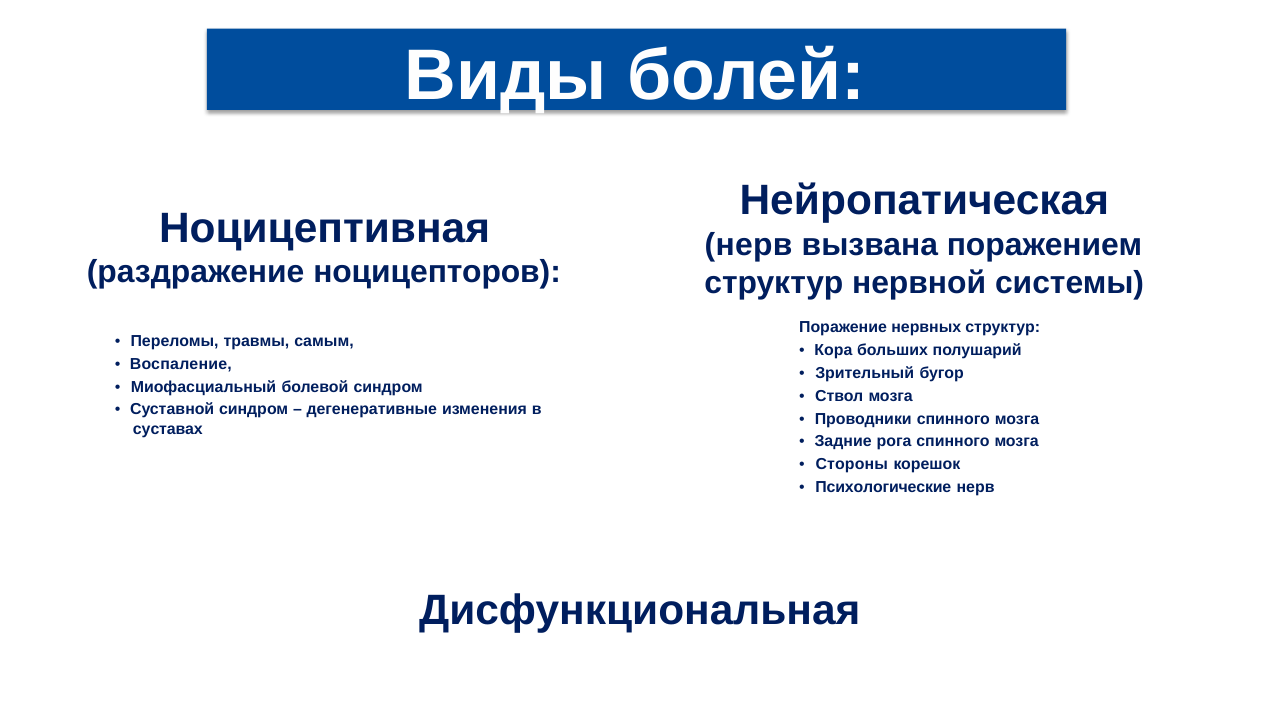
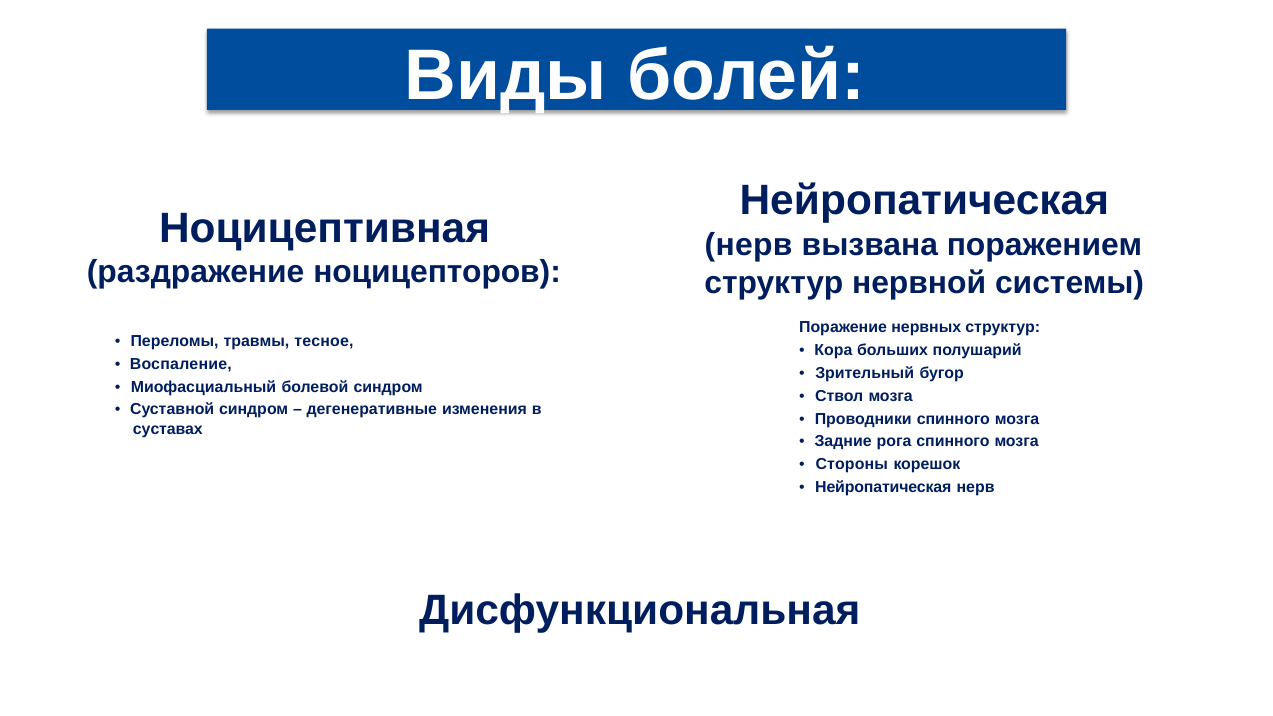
самым: самым -> тесное (324, 341)
Психологические: Психологические -> Нейропатическая (883, 487)
